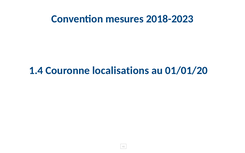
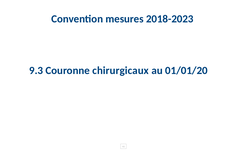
1.4: 1.4 -> 9.3 (36, 71)
localisations: localisations -> chirurgicaux (121, 71)
